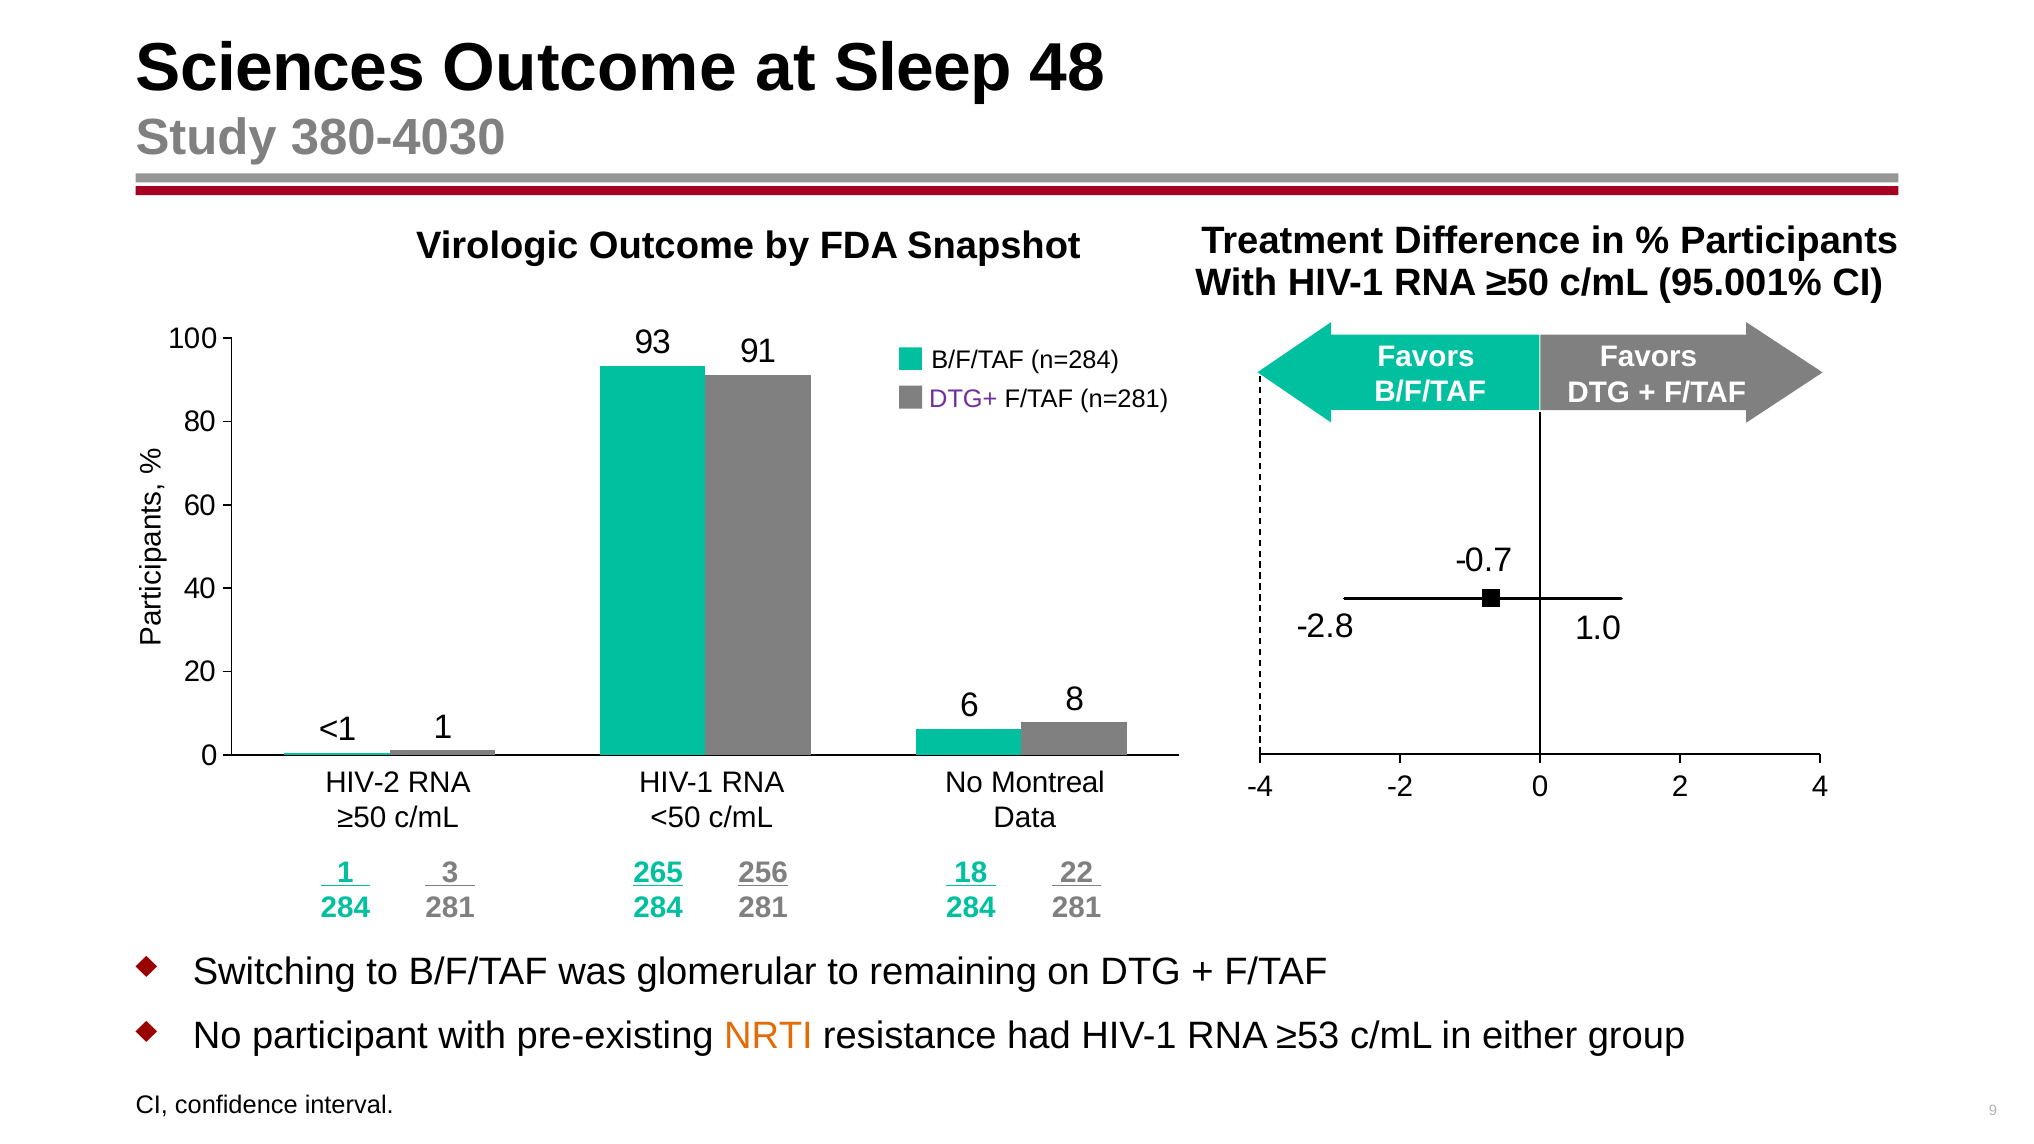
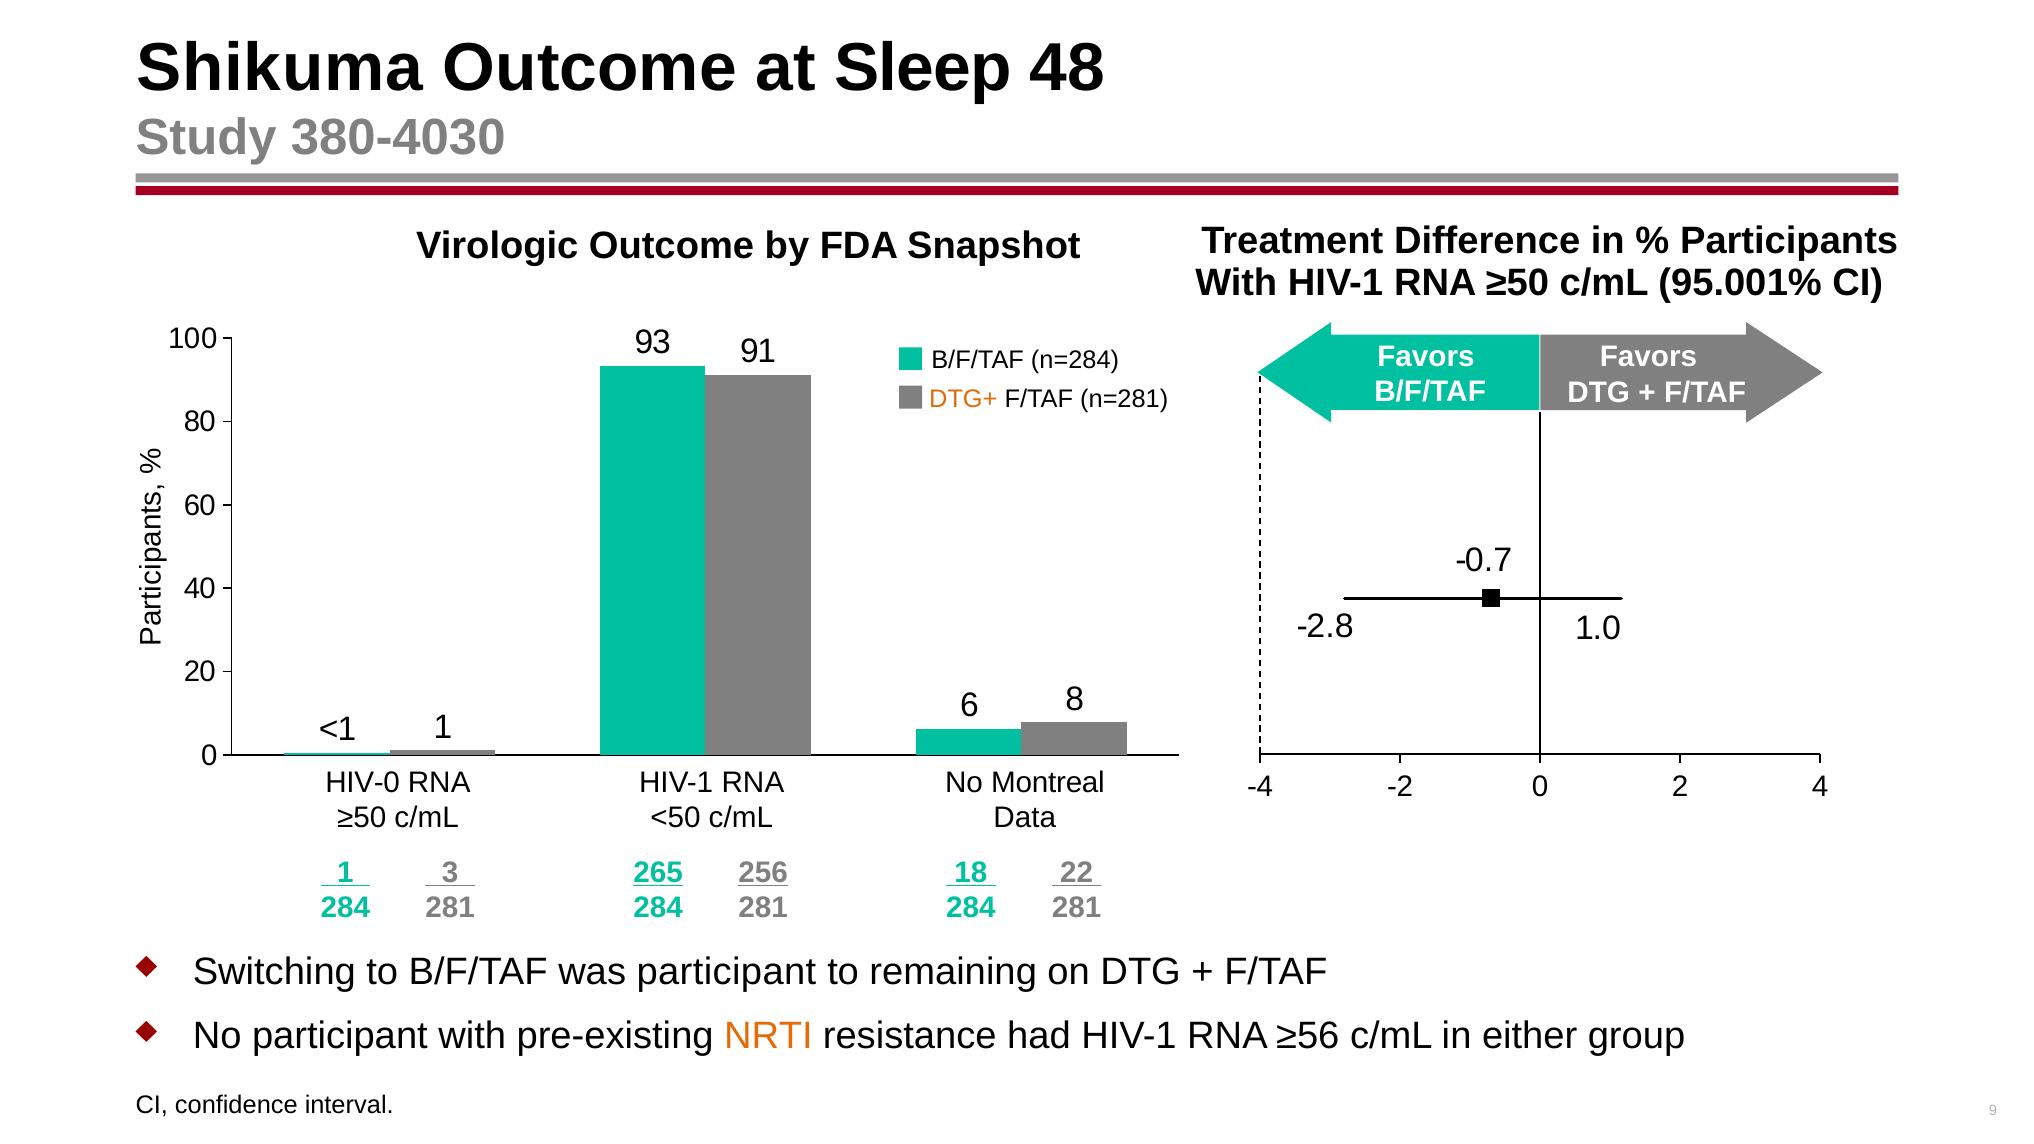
Sciences: Sciences -> Shikuma (279, 68)
DTG+ colour: purple -> orange (963, 399)
HIV-2: HIV-2 -> HIV-0 (363, 783)
was glomerular: glomerular -> participant (726, 972)
≥53: ≥53 -> ≥56 (1308, 1036)
